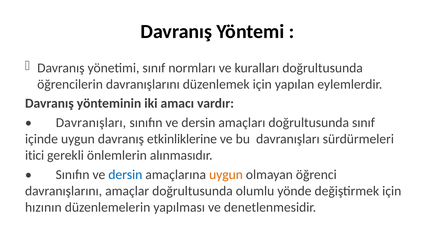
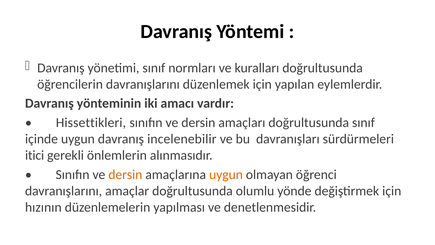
Davranışları: Davranışları -> Hissettikleri (91, 123)
etkinliklerine: etkinliklerine -> incelenebilir (182, 139)
dersin colour: blue -> orange (125, 174)
